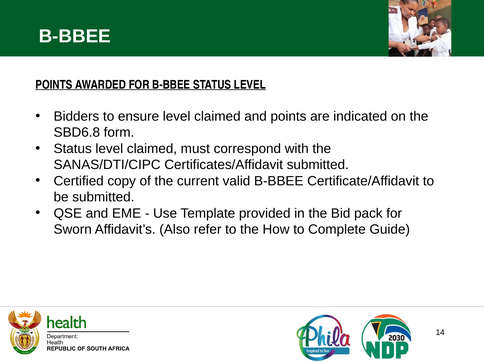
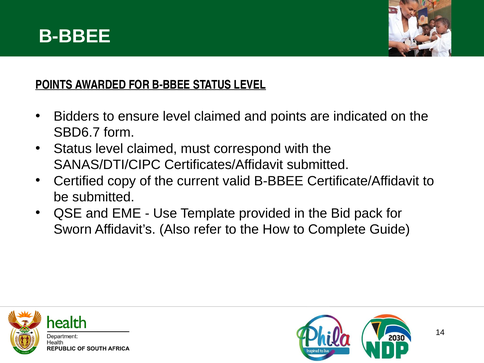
SBD6.8: SBD6.8 -> SBD6.7 (77, 133)
